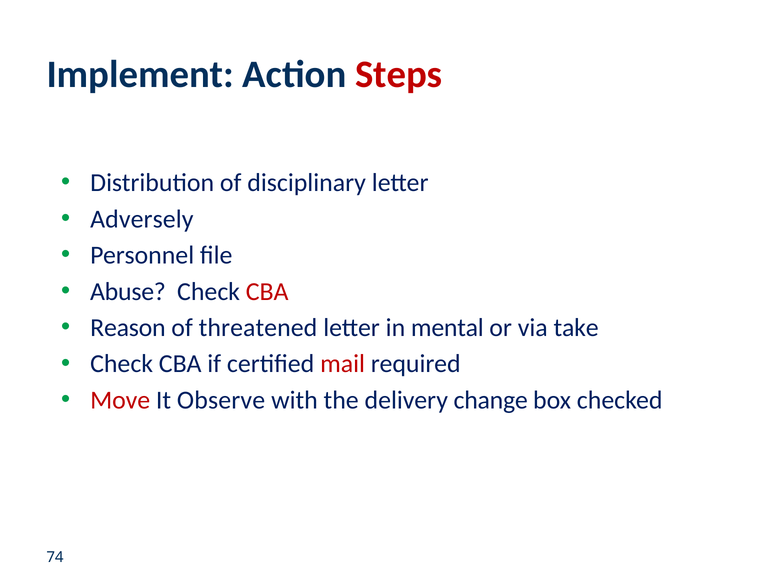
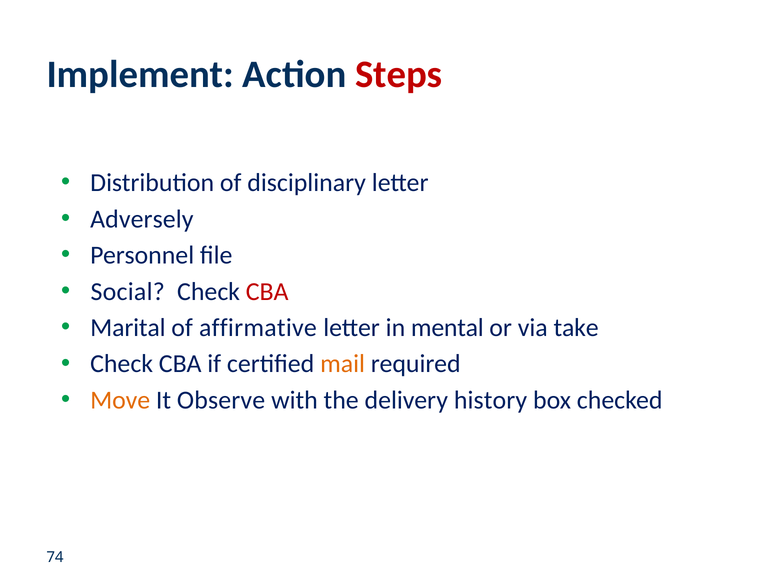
Abuse: Abuse -> Social (128, 292)
Reason: Reason -> Marital (128, 328)
threatened: threatened -> affirmative (258, 328)
mail colour: red -> orange (343, 364)
Move colour: red -> orange (120, 400)
change: change -> history (491, 400)
